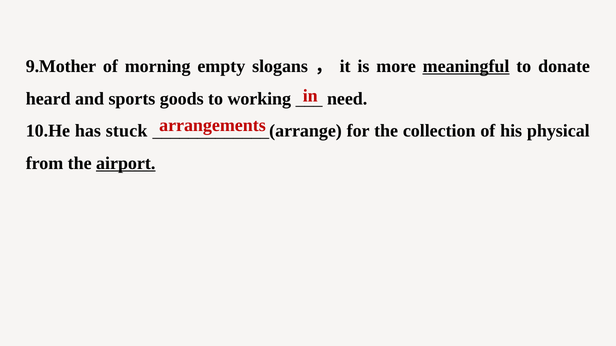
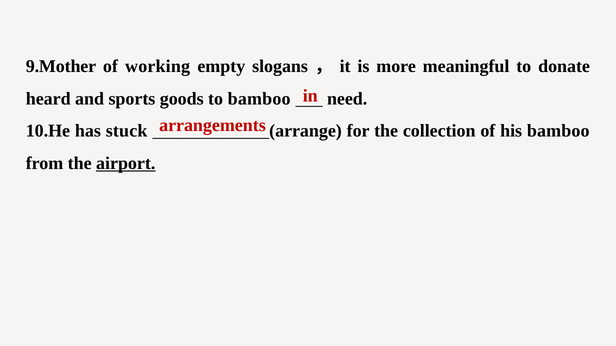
morning: morning -> working (158, 66)
meaningful underline: present -> none (466, 66)
to working: working -> bamboo (259, 99)
his physical: physical -> bamboo (558, 131)
